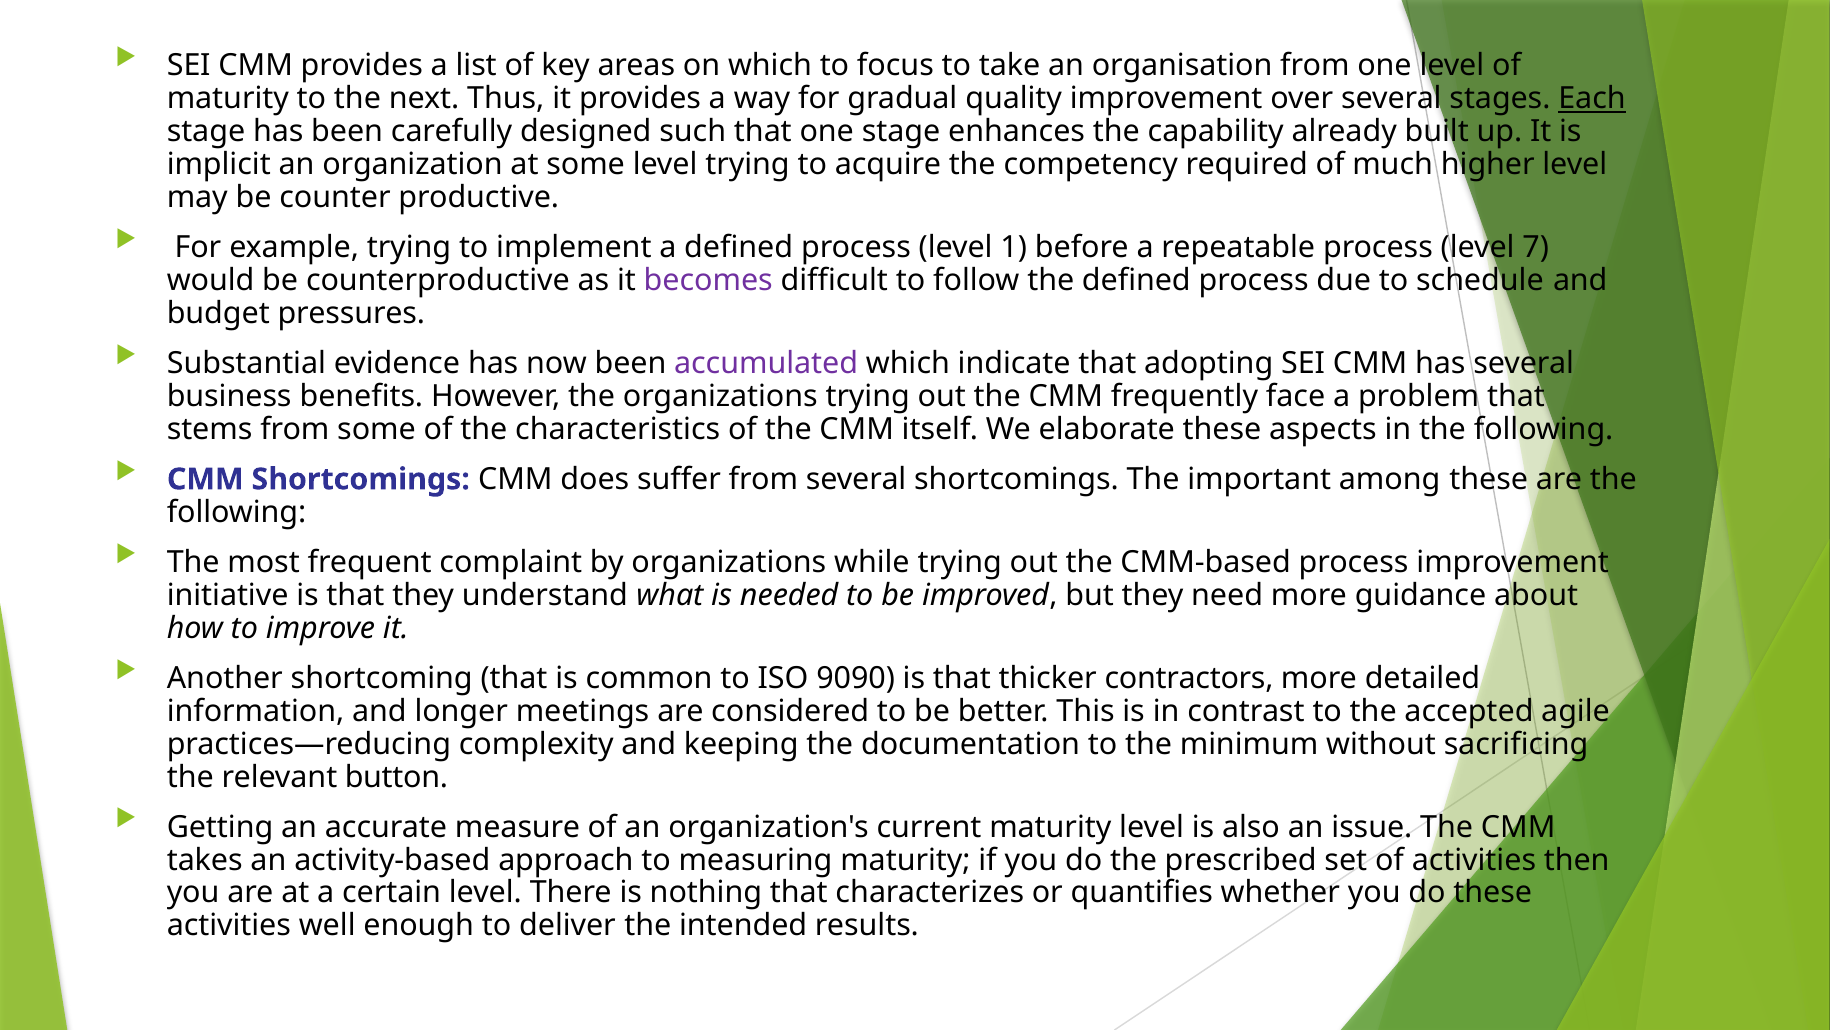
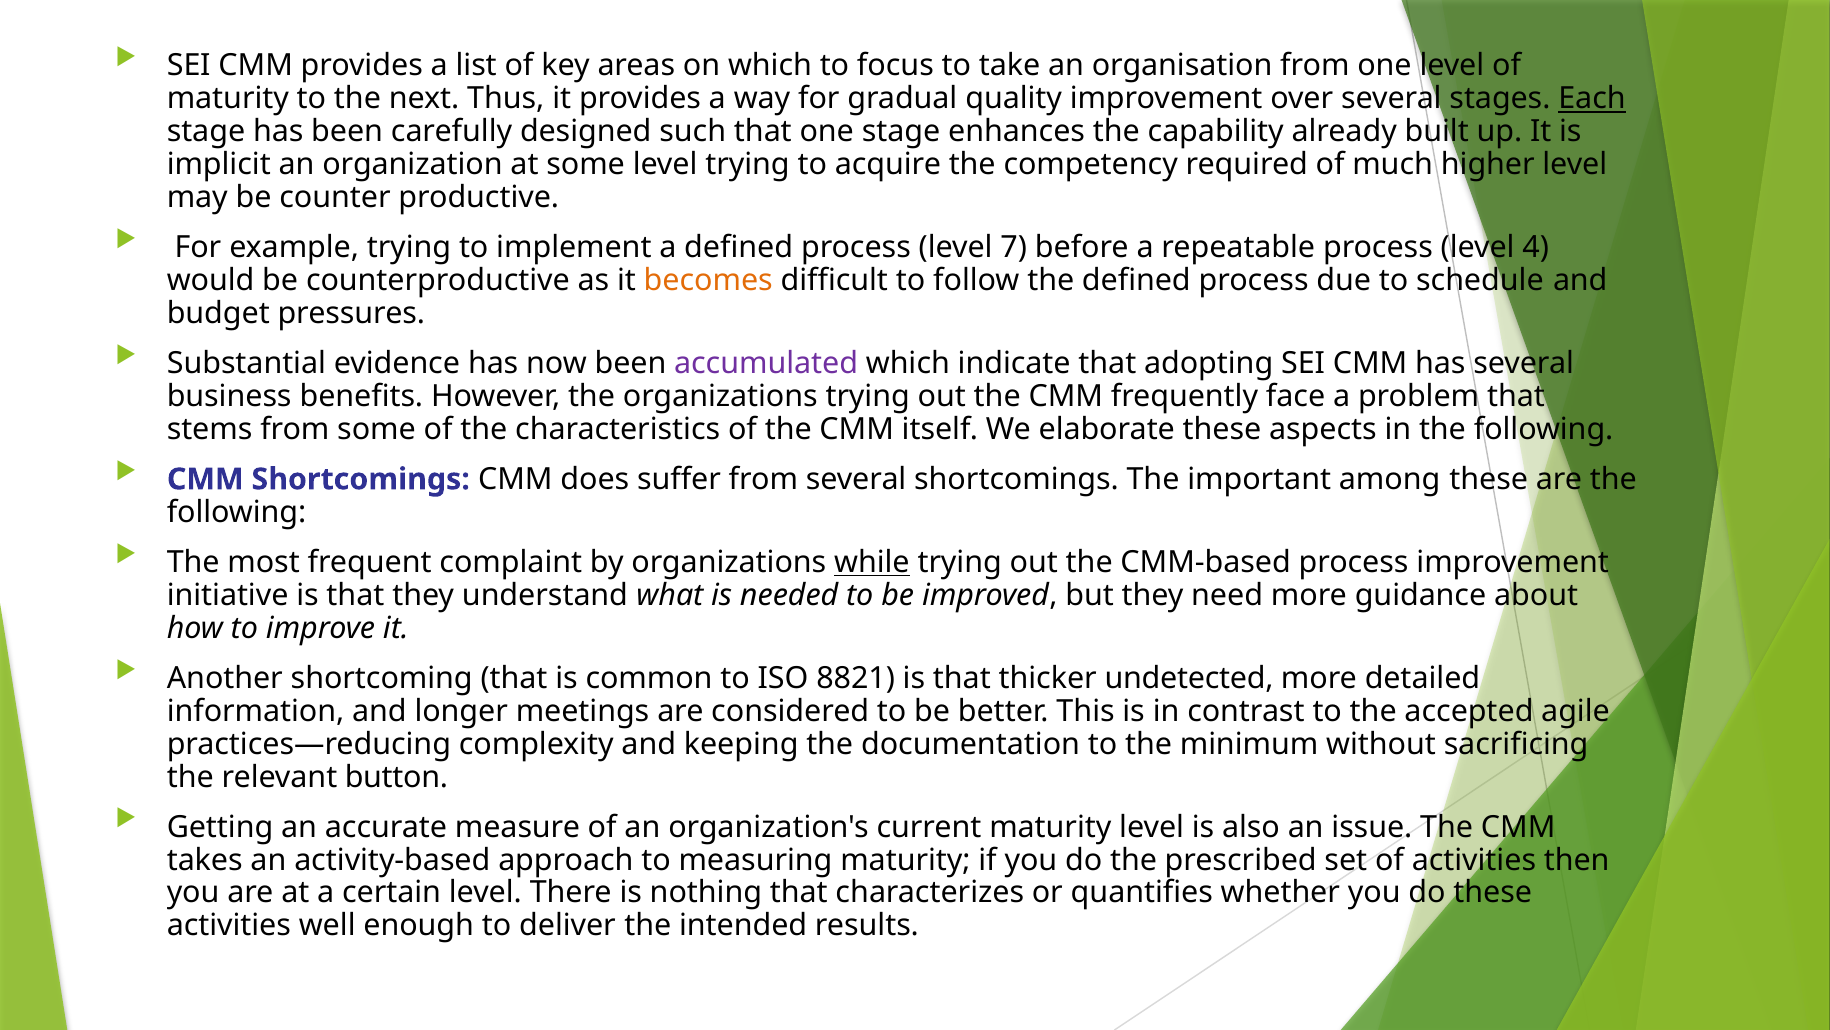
1: 1 -> 7 (1014, 247)
7: 7 -> 4 (1536, 247)
becomes colour: purple -> orange (708, 280)
while underline: none -> present (872, 562)
9090: 9090 -> 8821 (856, 678)
contractors: contractors -> undetected (1189, 678)
